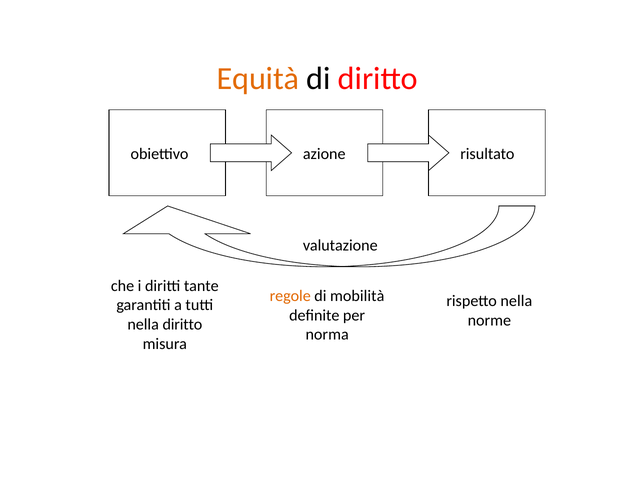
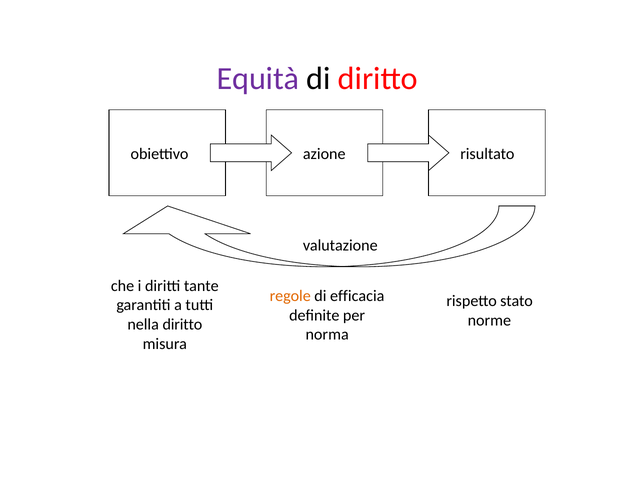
Equità colour: orange -> purple (258, 79)
mobilità: mobilità -> efficacia (357, 296)
rispetto nella: nella -> stato (516, 301)
